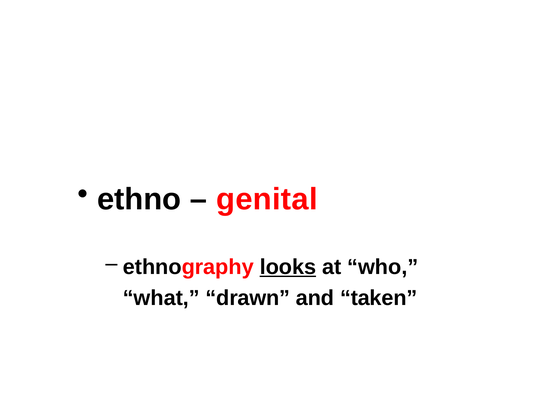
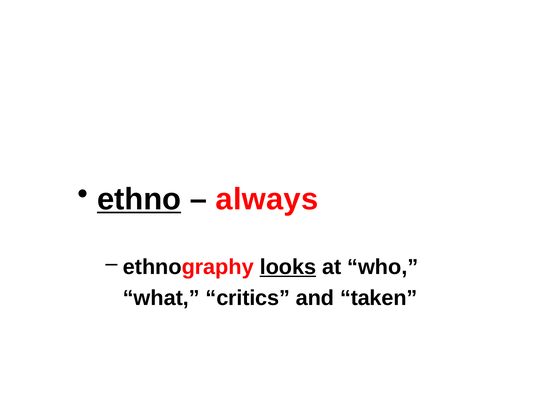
ethno underline: none -> present (139, 199)
genital: genital -> always (267, 199)
drawn: drawn -> critics (248, 298)
